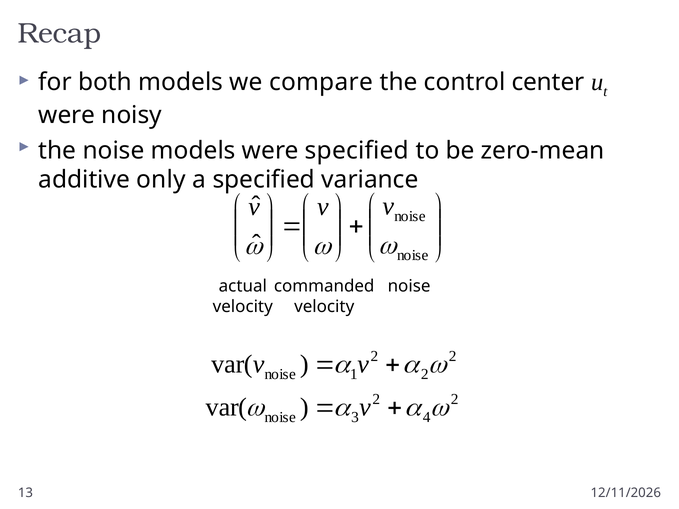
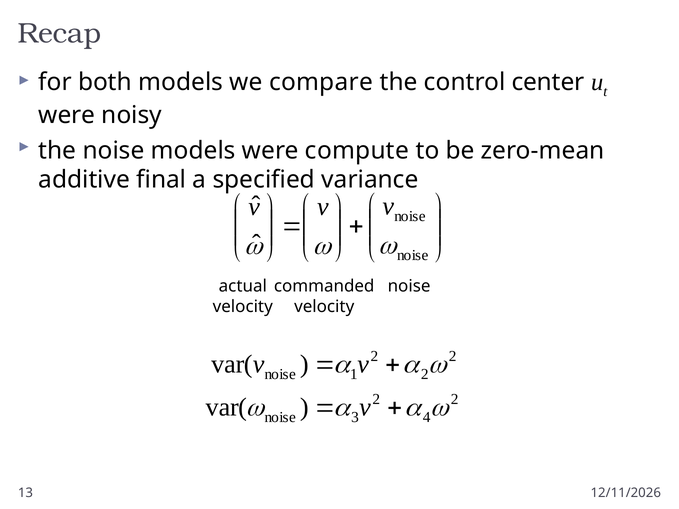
were specified: specified -> compute (357, 151)
only: only -> final (161, 180)
